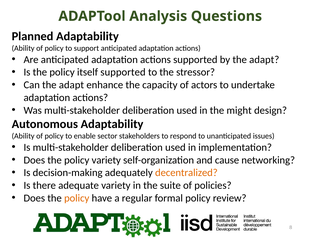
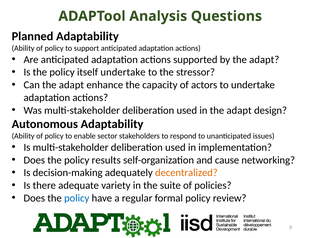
itself supported: supported -> undertake (123, 72)
in the might: might -> adapt (239, 110)
policy variety: variety -> results (106, 160)
policy colour: orange -> blue (77, 198)
